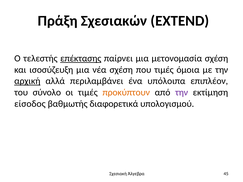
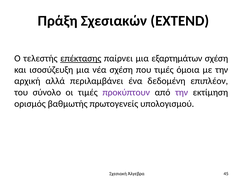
μετονομασία: μετονομασία -> εξαρτημάτων (177, 58)
αρχική underline: present -> none (27, 81)
υπόλοιπα: υπόλοιπα -> δεδομένη (166, 81)
προκύπτουν colour: orange -> purple (126, 93)
είσοδος: είσοδος -> ορισμός (30, 104)
διαφορετικά: διαφορετικά -> πρωτογενείς (114, 104)
